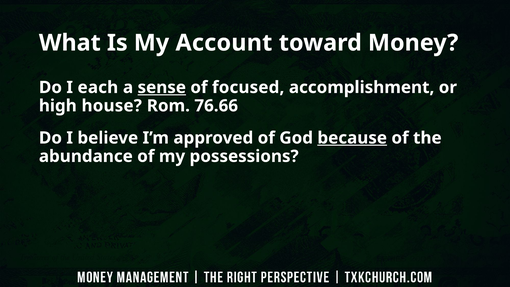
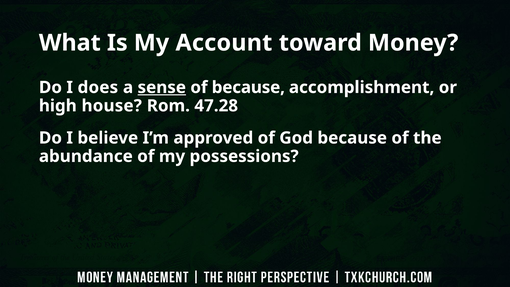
each: each -> does (98, 87)
of focused: focused -> because (248, 87)
76.66: 76.66 -> 47.28 (216, 106)
because underline: present -> none (352, 138)
